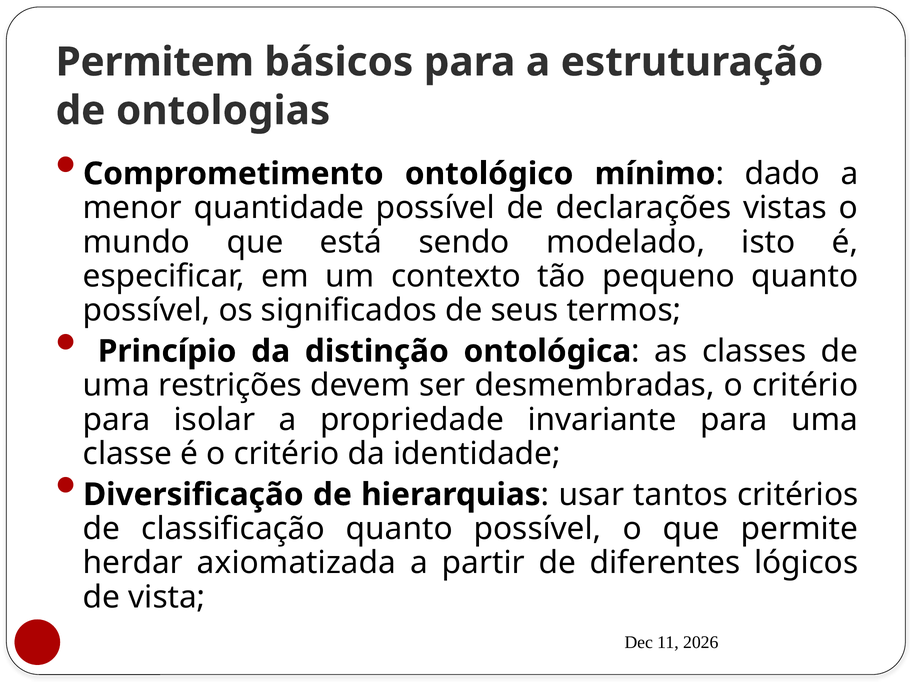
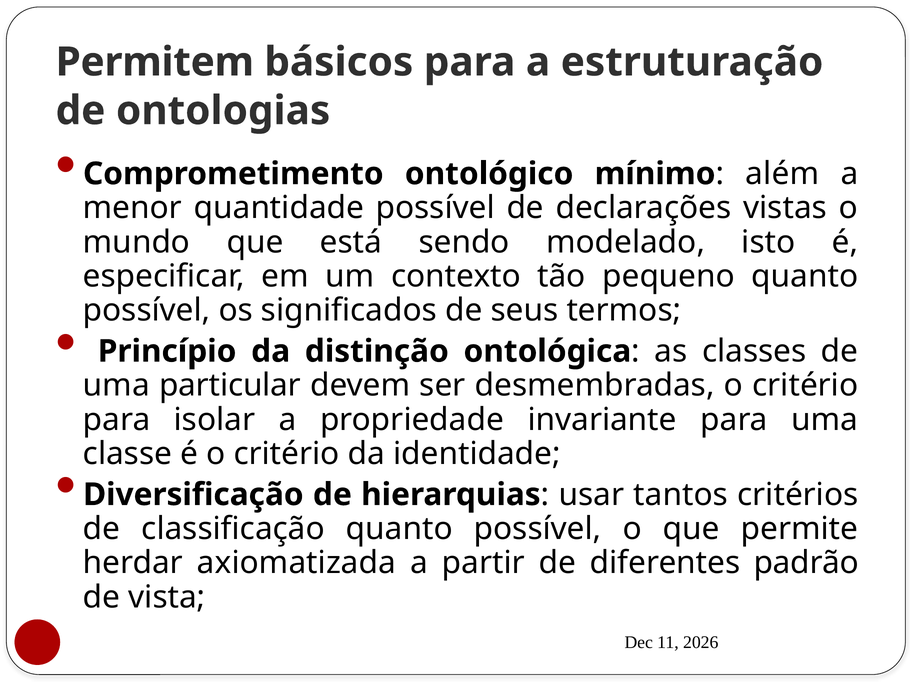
dado: dado -> além (782, 174)
restrições: restrições -> particular (230, 385)
lógicos: lógicos -> padrão (806, 563)
